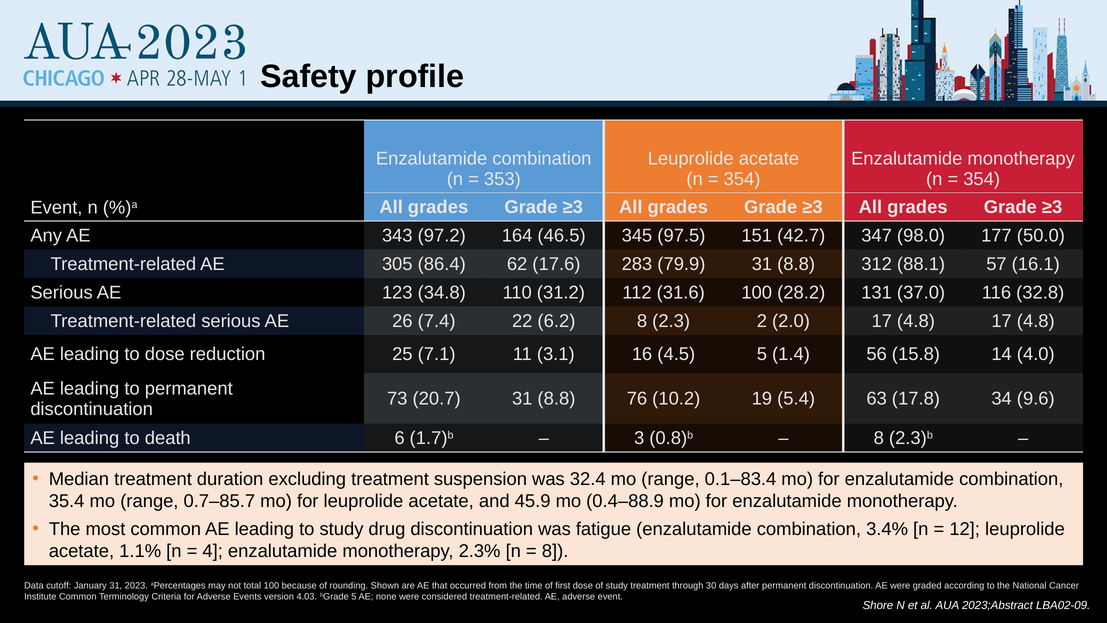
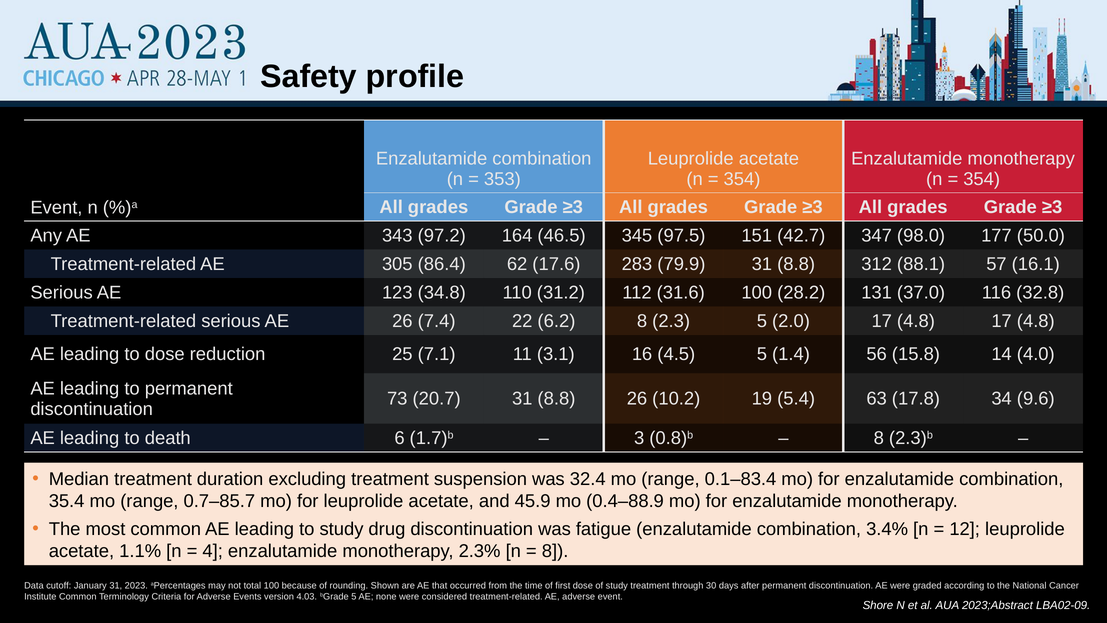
2.3 2: 2 -> 5 (762, 321)
8.8 76: 76 -> 26 (637, 399)
